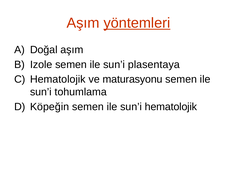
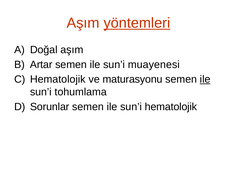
Izole: Izole -> Artar (41, 64)
plasentaya: plasentaya -> muayenesi (154, 64)
ile underline: none -> present (205, 79)
Köpeğin: Köpeğin -> Sorunlar (50, 107)
